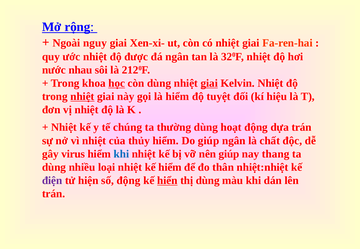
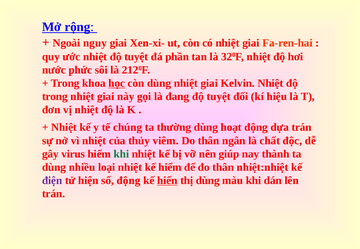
nhiệt độ được: được -> tuyệt (136, 57)
đá ngân: ngân -> phần (177, 57)
nhau: nhau -> phức (80, 70)
giai underline: present -> none (209, 83)
nhiệt underline: present -> none (82, 97)
là hiểm: hiểm -> đang (177, 97)
thủy hiểm: hiểm -> viêm (166, 141)
Do giúp: giúp -> thân (209, 141)
khi colour: blue -> green (121, 154)
thang: thang -> thành (276, 154)
